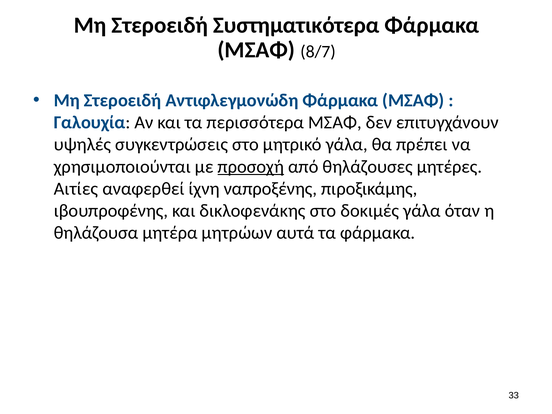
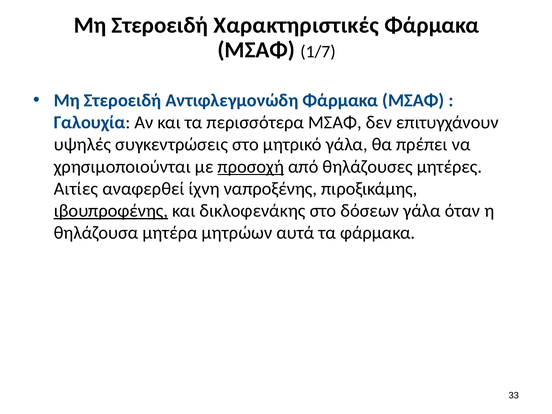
Συστηματικότερα: Συστηματικότερα -> Χαρακτηριστικές (296, 25)
8/7: 8/7 -> 1/7 (318, 52)
ιβουπροφένης underline: none -> present (111, 211)
δοκιμές: δοκιμές -> δόσεων (370, 211)
